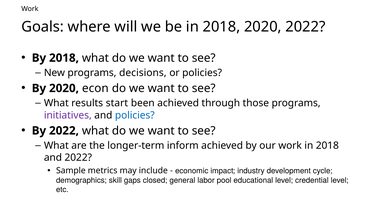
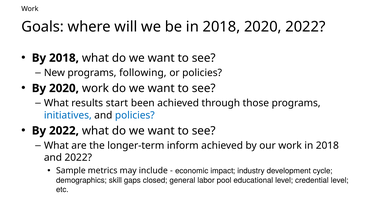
decisions: decisions -> following (143, 73)
2020 econ: econ -> work (95, 88)
initiatives colour: purple -> blue (68, 115)
